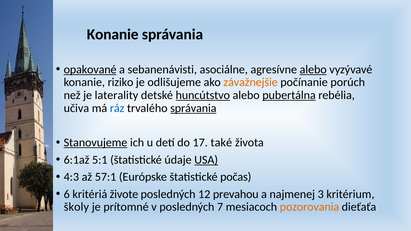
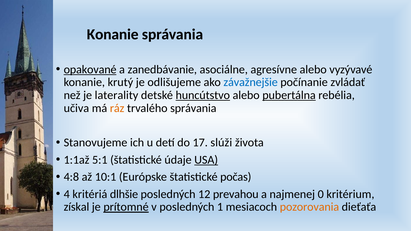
sebanenávisti: sebanenávisti -> zanedbávanie (162, 69)
alebo underline: present -> none (313, 69)
riziko: riziko -> krutý (120, 82)
závažnejšie colour: orange -> blue (251, 82)
porúch: porúch -> zvládať (348, 82)
ráz colour: blue -> orange (117, 108)
správania underline: present -> none (193, 108)
Stanovujeme underline: present -> none (96, 143)
také: také -> slúži (221, 143)
6:1až: 6:1až -> 1:1až (77, 160)
4:3: 4:3 -> 4:8 (71, 177)
57:1: 57:1 -> 10:1 (106, 177)
6: 6 -> 4 (67, 194)
živote: živote -> dlhšie (124, 194)
3: 3 -> 0 (321, 194)
školy: školy -> získal (76, 207)
prítomné underline: none -> present (126, 207)
7: 7 -> 1 (220, 207)
